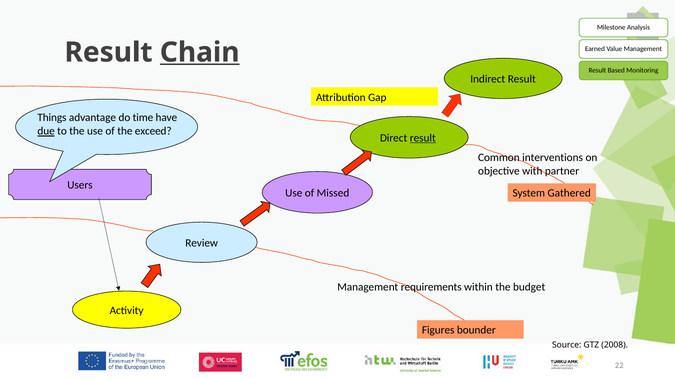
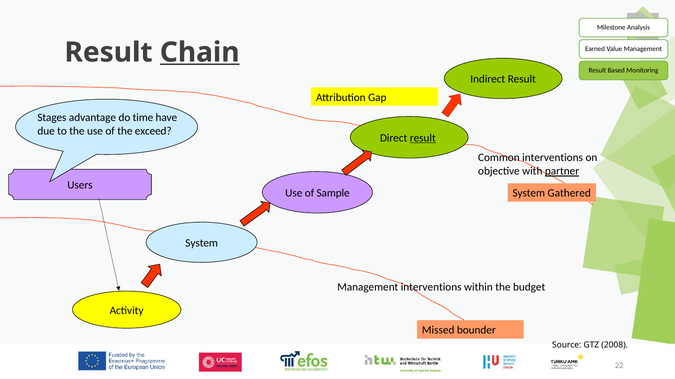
Things: Things -> Stages (52, 118)
due underline: present -> none (46, 131)
partner underline: none -> present (562, 172)
Missed: Missed -> Sample (333, 193)
Review: Review -> System (202, 243)
Management requirements: requirements -> interventions (431, 288)
Figures: Figures -> Missed (438, 331)
